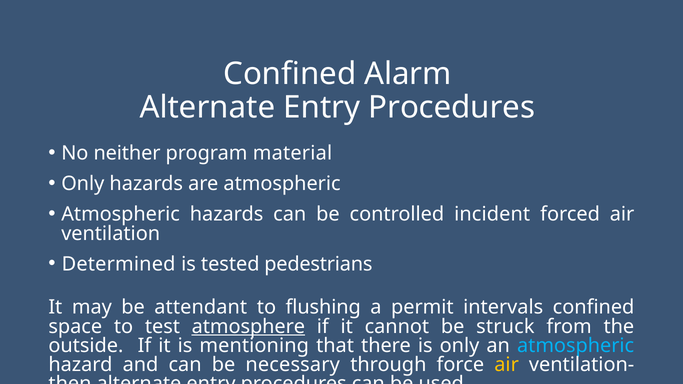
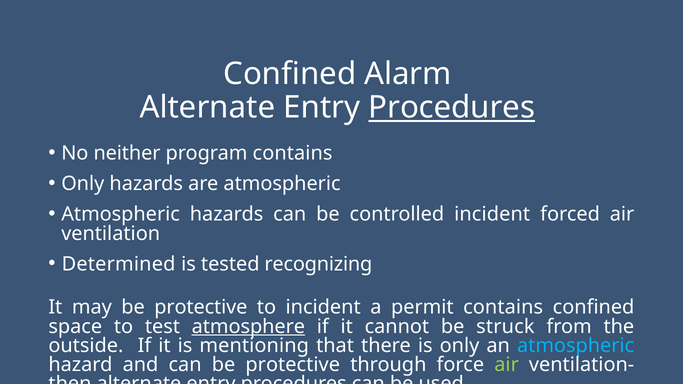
Procedures underline: none -> present (452, 108)
program material: material -> contains (293, 153)
pedestrians: pedestrians -> recognizing (318, 264)
may be attendant: attendant -> protective (201, 307)
to flushing: flushing -> incident (323, 307)
permit intervals: intervals -> contains (503, 307)
can be necessary: necessary -> protective (293, 365)
air colour: yellow -> light green (507, 365)
